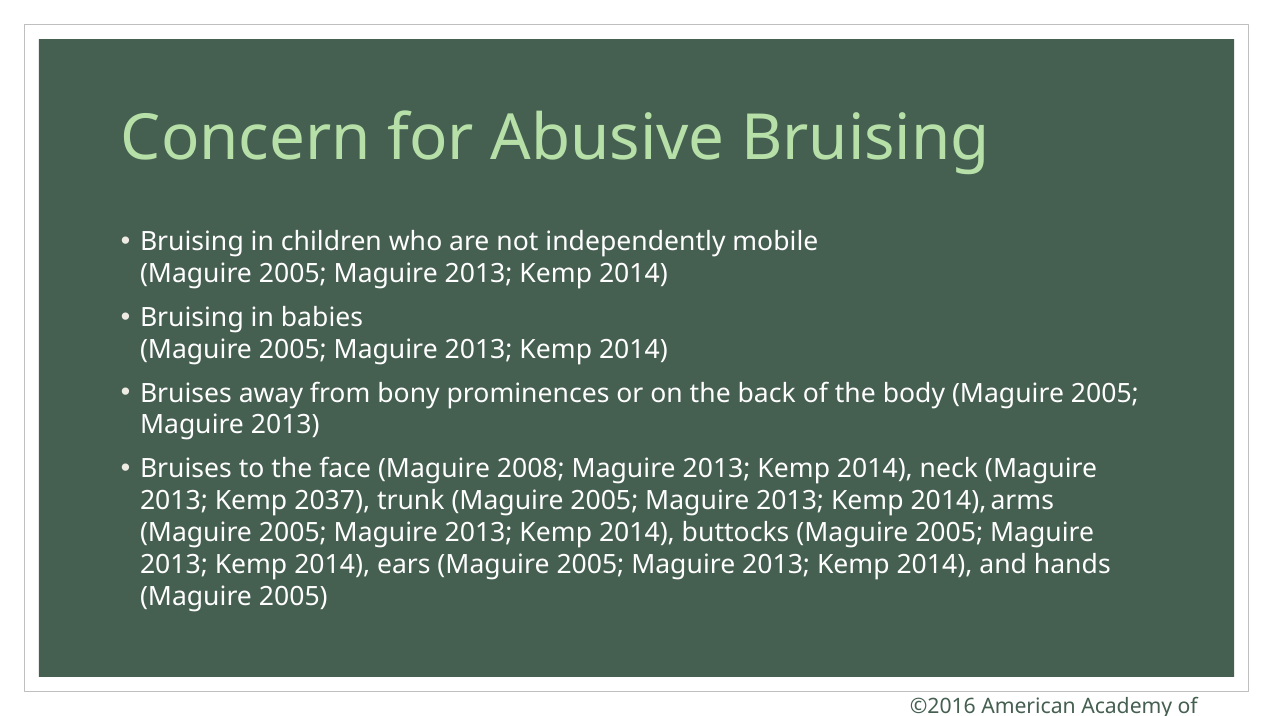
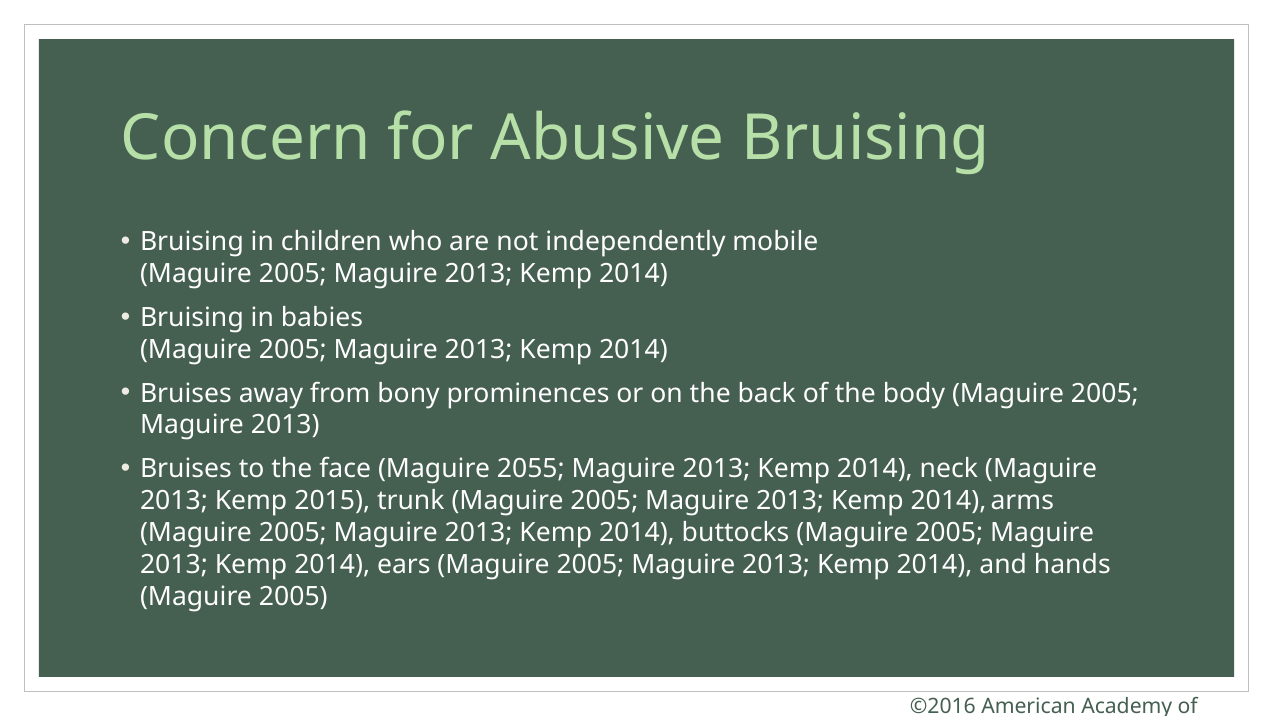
2008: 2008 -> 2055 (531, 469)
2037: 2037 -> 2015 (332, 501)
